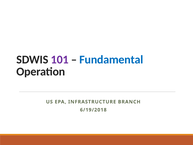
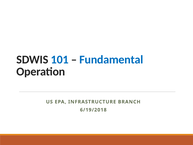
101 colour: purple -> blue (60, 59)
